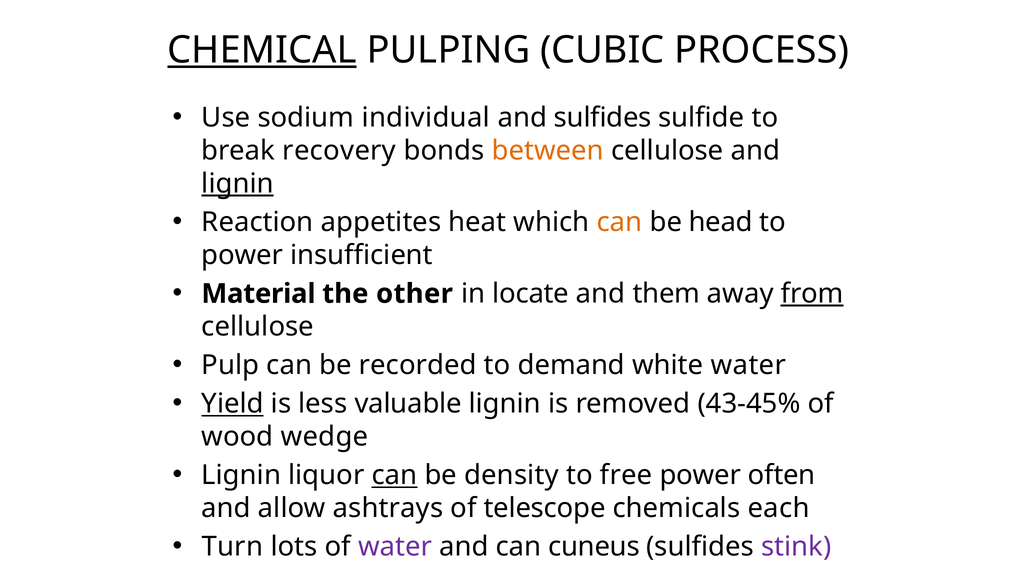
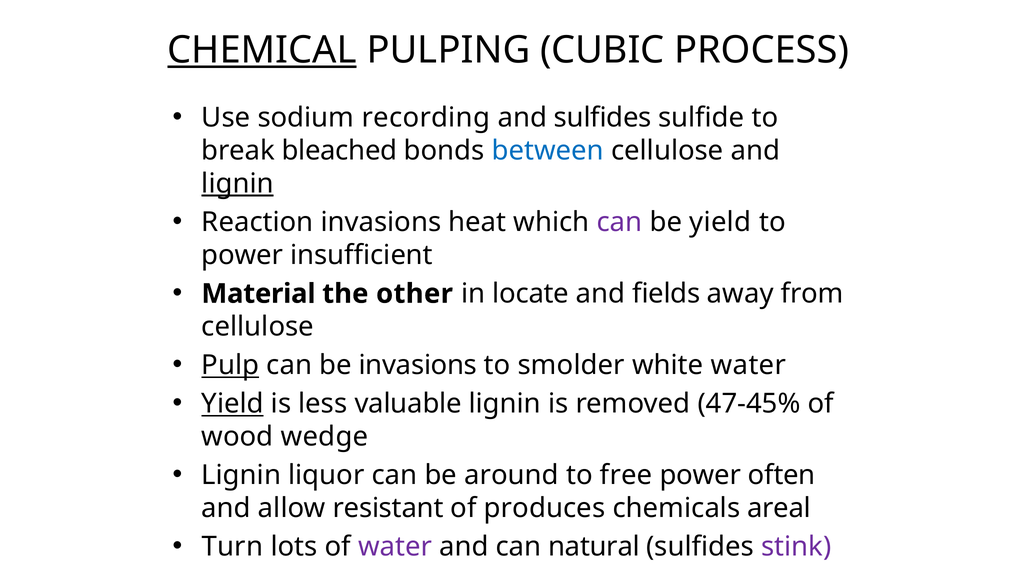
individual: individual -> recording (426, 118)
recovery: recovery -> bleached (339, 151)
between colour: orange -> blue (548, 151)
Reaction appetites: appetites -> invasions (381, 222)
can colour: orange -> purple (620, 222)
be head: head -> yield (720, 222)
them: them -> fields (666, 294)
from underline: present -> none (812, 294)
Pulp underline: none -> present (230, 365)
be recorded: recorded -> invasions (418, 365)
demand: demand -> smolder (571, 365)
43-45%: 43-45% -> 47-45% (749, 404)
can underline: present -> none (394, 475)
density: density -> around (512, 475)
ashtrays: ashtrays -> resistant (388, 508)
telescope: telescope -> produces (545, 508)
each: each -> areal (779, 508)
cuneus: cuneus -> natural (594, 547)
